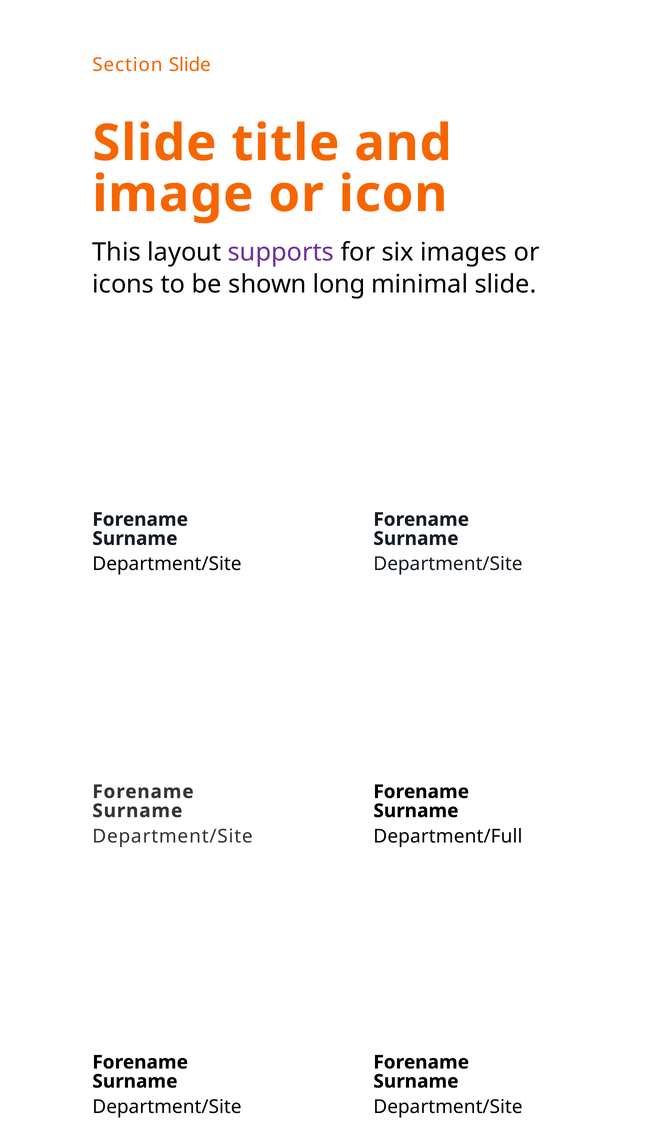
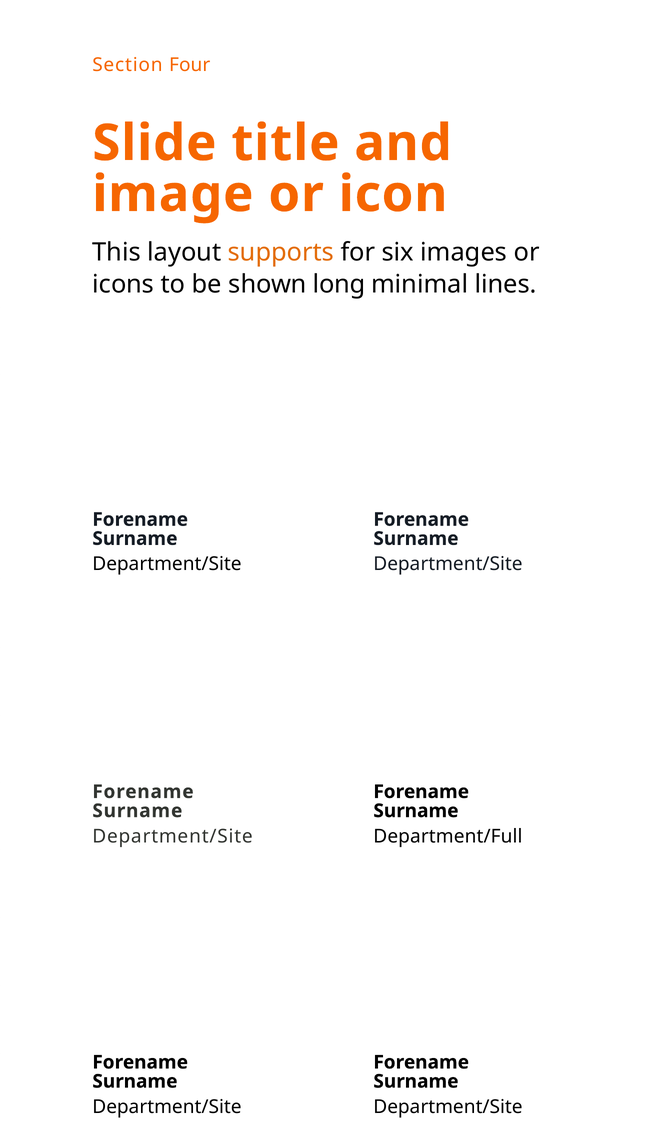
Section Slide: Slide -> Four (190, 65)
supports colour: purple -> orange (281, 252)
minimal slide: slide -> lines (506, 284)
